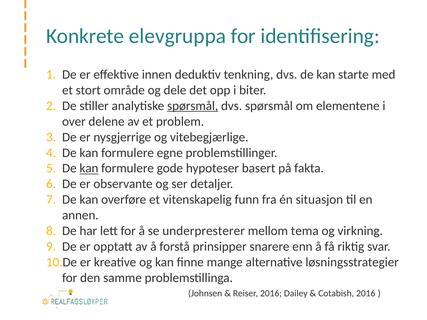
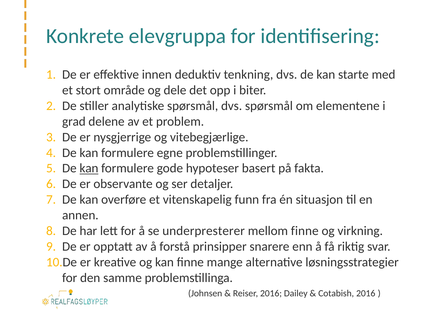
spørsmål underline: present -> none (193, 106)
over: over -> grad (74, 122)
mellom tema: tema -> finne (305, 231)
